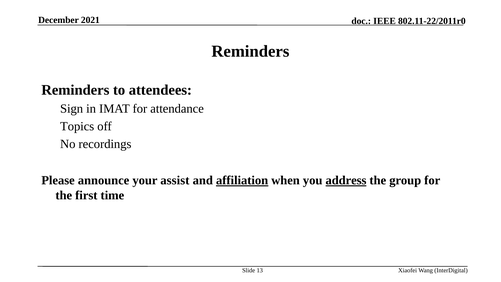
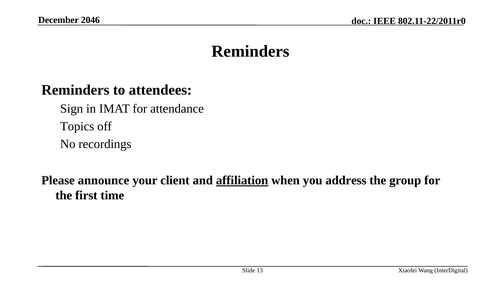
2021: 2021 -> 2046 (90, 20)
assist: assist -> client (175, 180)
address underline: present -> none (346, 180)
